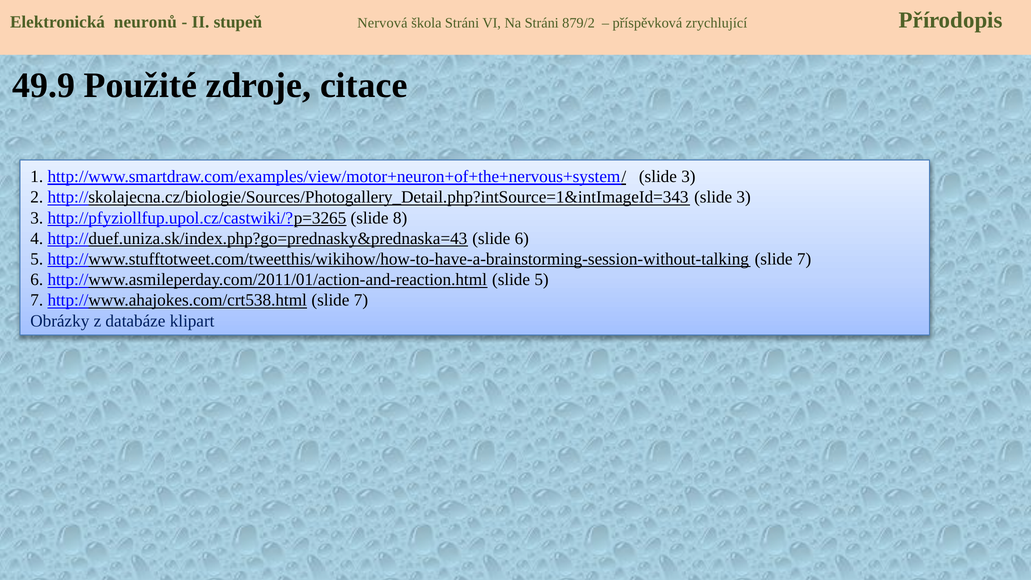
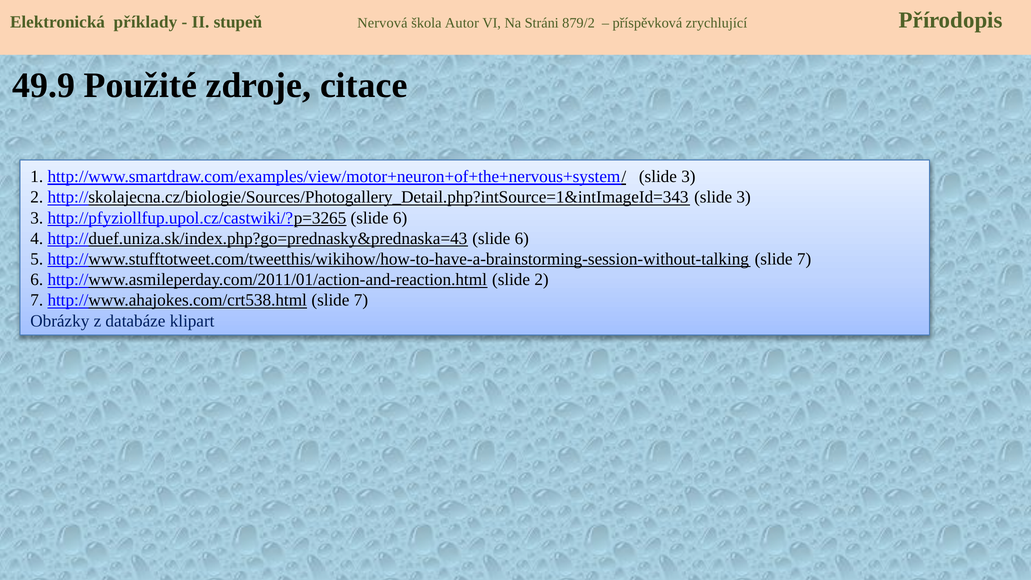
neuronů: neuronů -> příklady (145, 22)
škola Stráni: Stráni -> Autor (462, 23)
http://pfyziollfup.upol.cz/castwiki/?p=3265 slide 8: 8 -> 6 (400, 218)
slide 5: 5 -> 2 (542, 280)
